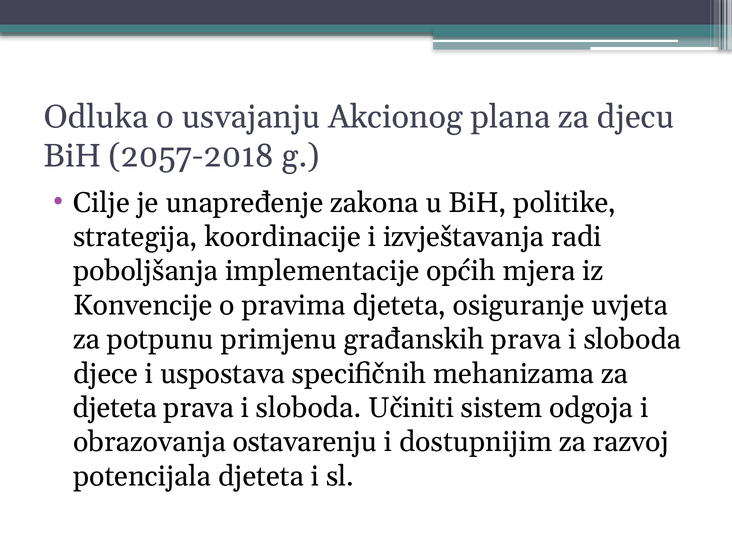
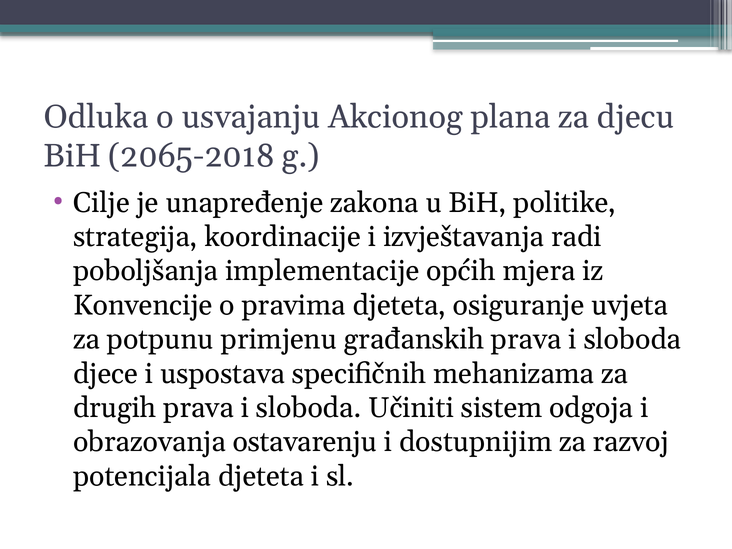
2057-2018: 2057-2018 -> 2065-2018 (192, 156)
djeteta: djeteta -> drugih (115, 408)
